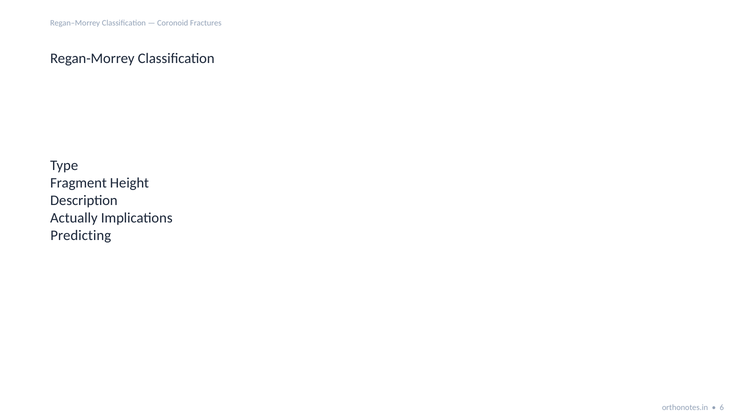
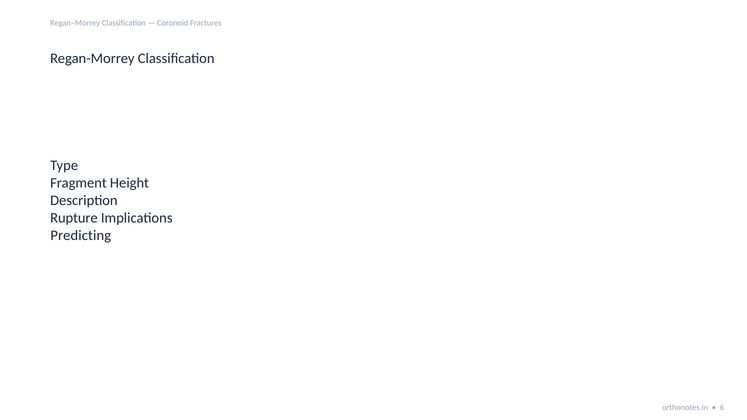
Actually: Actually -> Rupture (74, 218)
